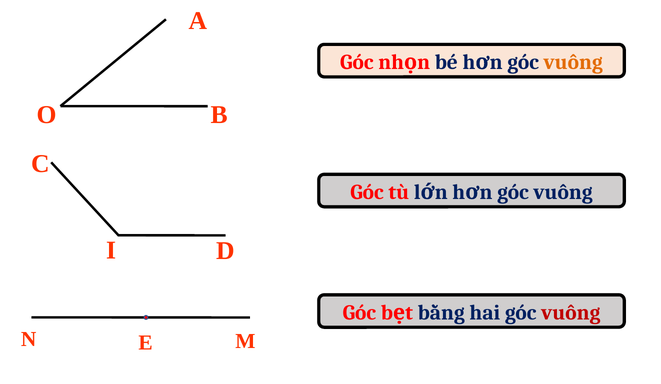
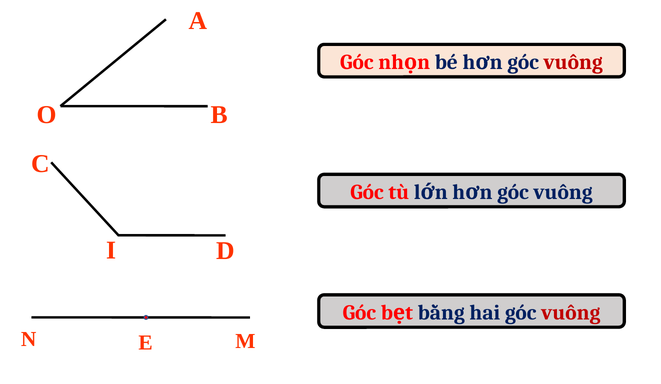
vuông colour: orange -> red (573, 62)
